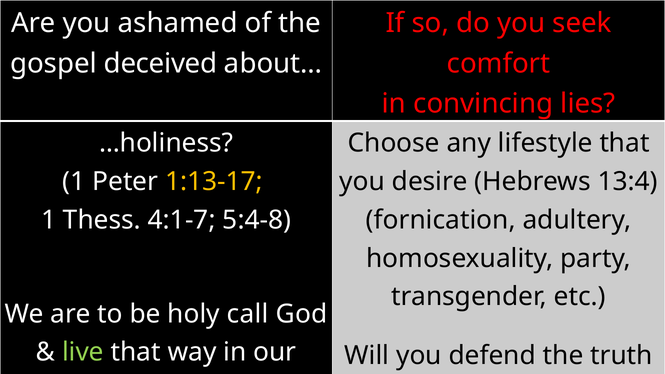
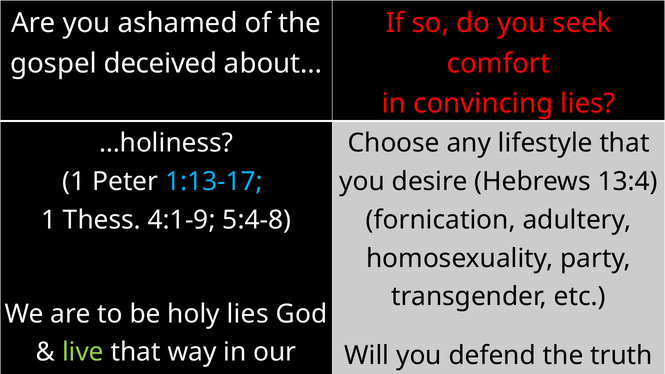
1:13-17 colour: yellow -> light blue (214, 182)
4:1-7: 4:1-7 -> 4:1-9 (182, 220)
holy call: call -> lies (248, 314)
